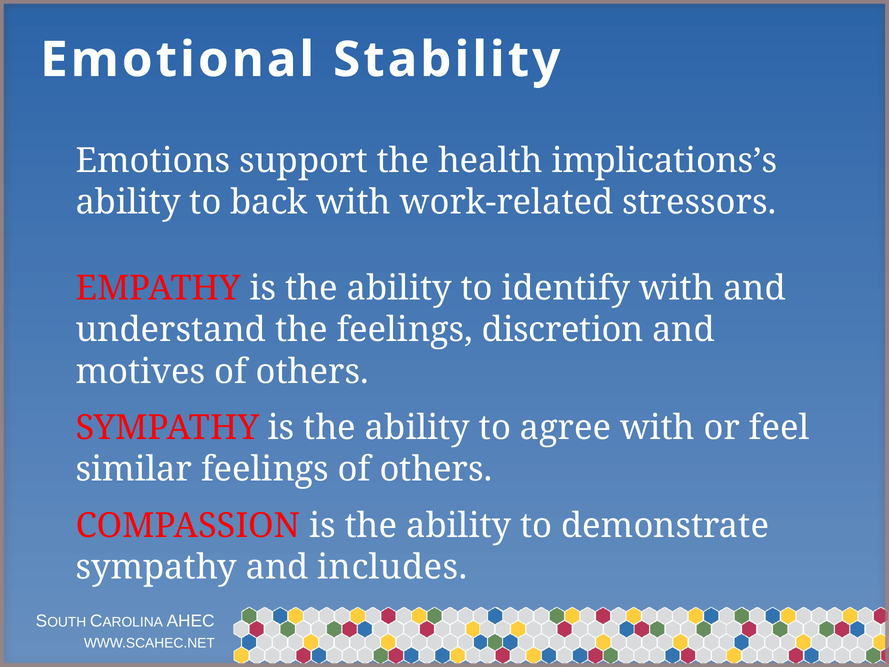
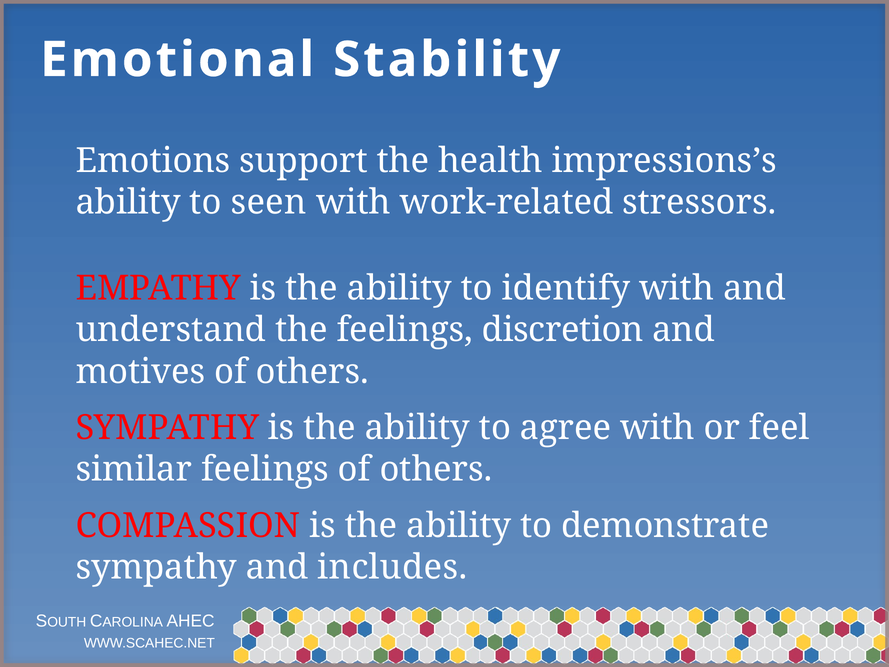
implications’s: implications’s -> impressions’s (664, 161)
back: back -> seen (269, 202)
